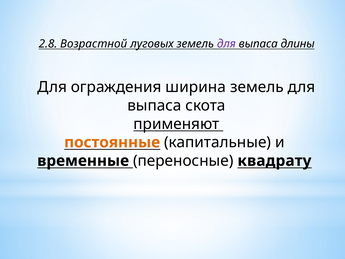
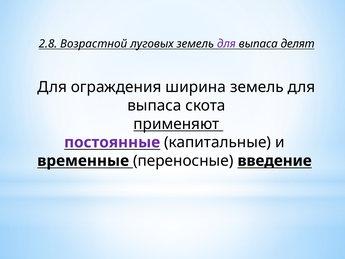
длины: длины -> делят (298, 44)
постоянные colour: orange -> purple (112, 142)
квадрату: квадрату -> введение (275, 161)
